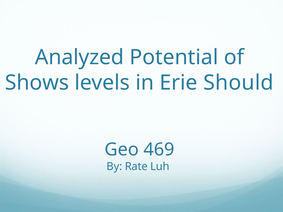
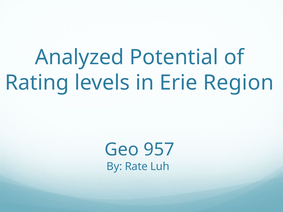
Shows: Shows -> Rating (37, 83)
Should: Should -> Region (238, 83)
469: 469 -> 957 (159, 150)
